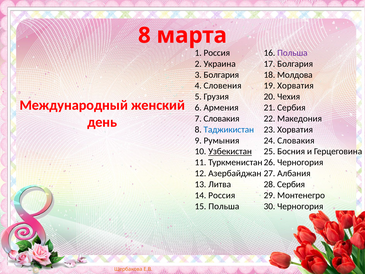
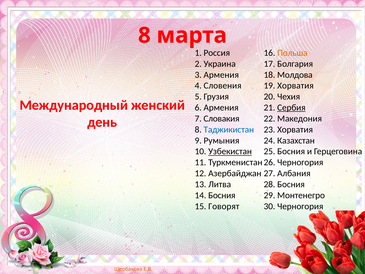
Польша colour: purple -> orange (292, 53)
3 Болгария: Болгария -> Армения (221, 75)
Сербия underline: none -> present (291, 108)
24 Словакия: Словакия -> Казахстан (296, 140)
28 Сербия: Сербия -> Босния (291, 184)
14 Россия: Россия -> Босния (222, 195)
15 Польша: Польша -> Говорят (224, 206)
